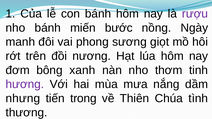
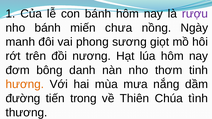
bước: bước -> chưa (119, 28)
xanh: xanh -> danh (82, 70)
hương colour: purple -> orange (25, 84)
nhưng: nhưng -> đường (23, 99)
